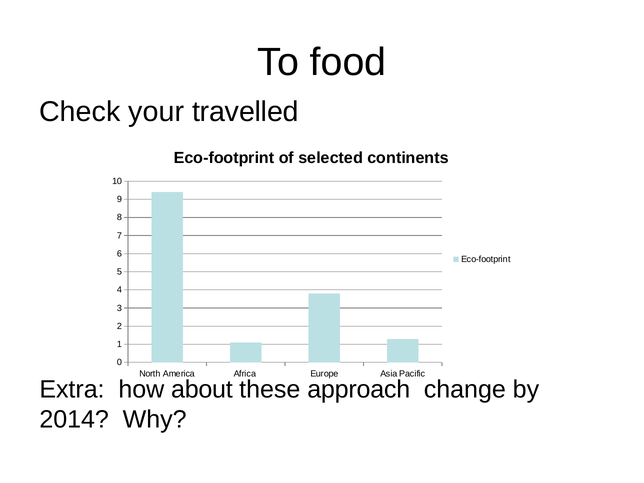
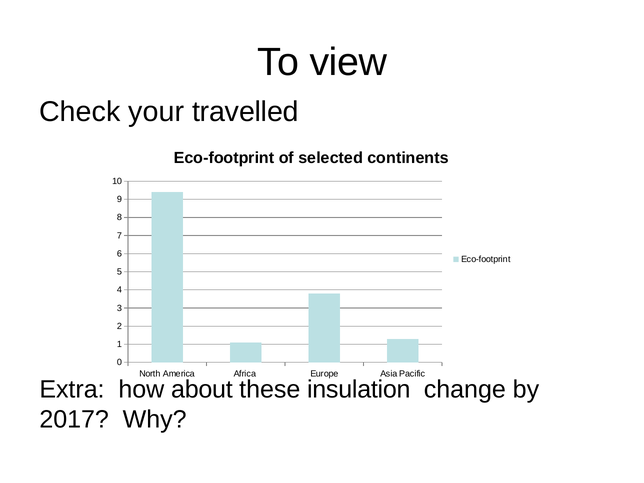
food: food -> view (348, 62)
approach: approach -> insulation (359, 389)
2014: 2014 -> 2017 (74, 419)
